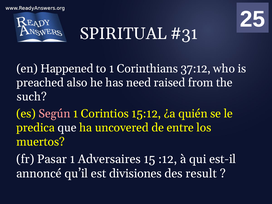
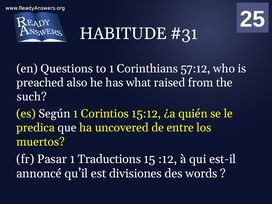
SPIRITUAL: SPIRITUAL -> HABITUDE (123, 34)
Happened: Happened -> Questions (67, 69)
37:12: 37:12 -> 57:12 (196, 69)
need: need -> what (139, 83)
Según colour: pink -> white (54, 114)
Adversaires: Adversaires -> Traductions (109, 159)
result: result -> words (201, 174)
